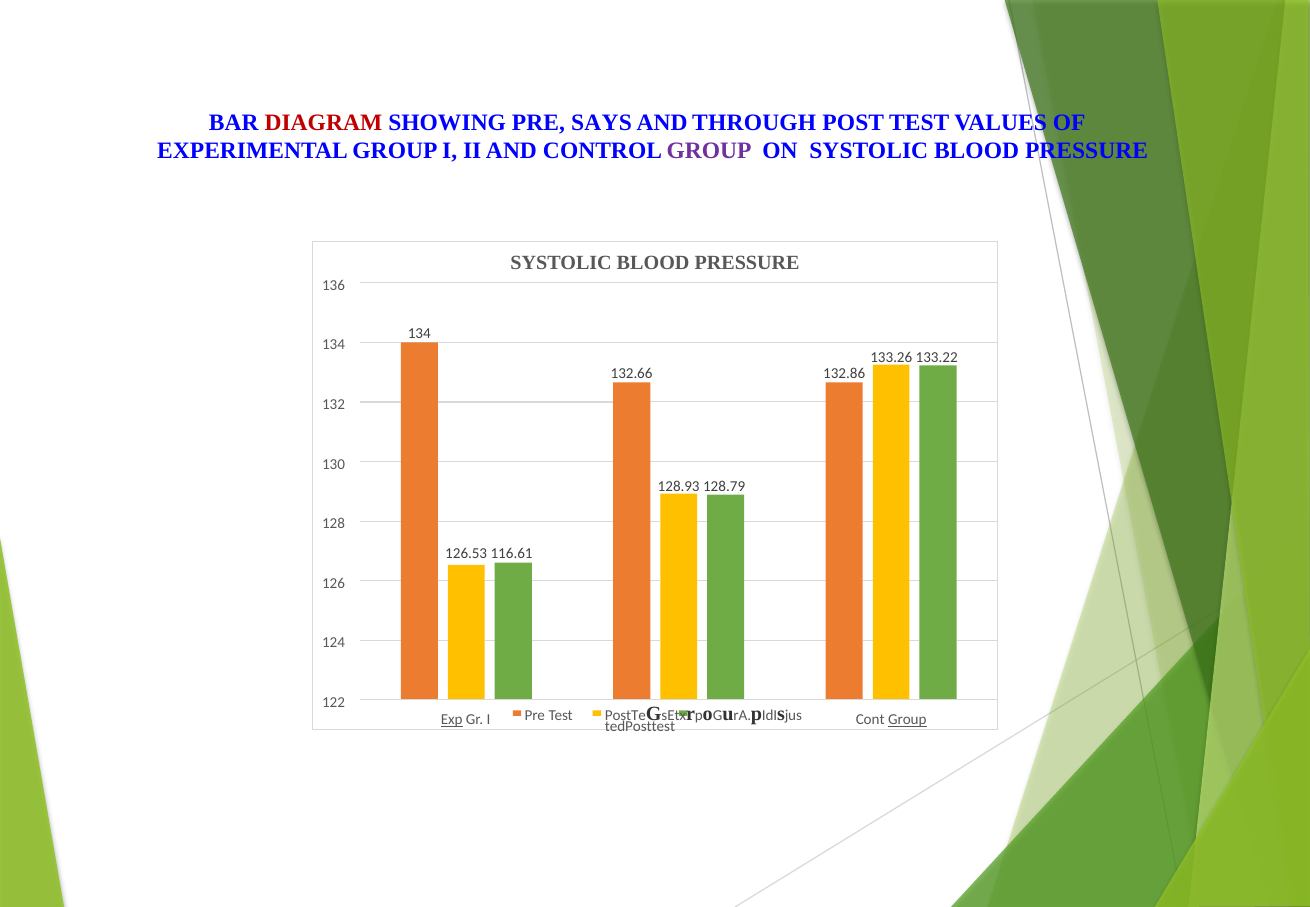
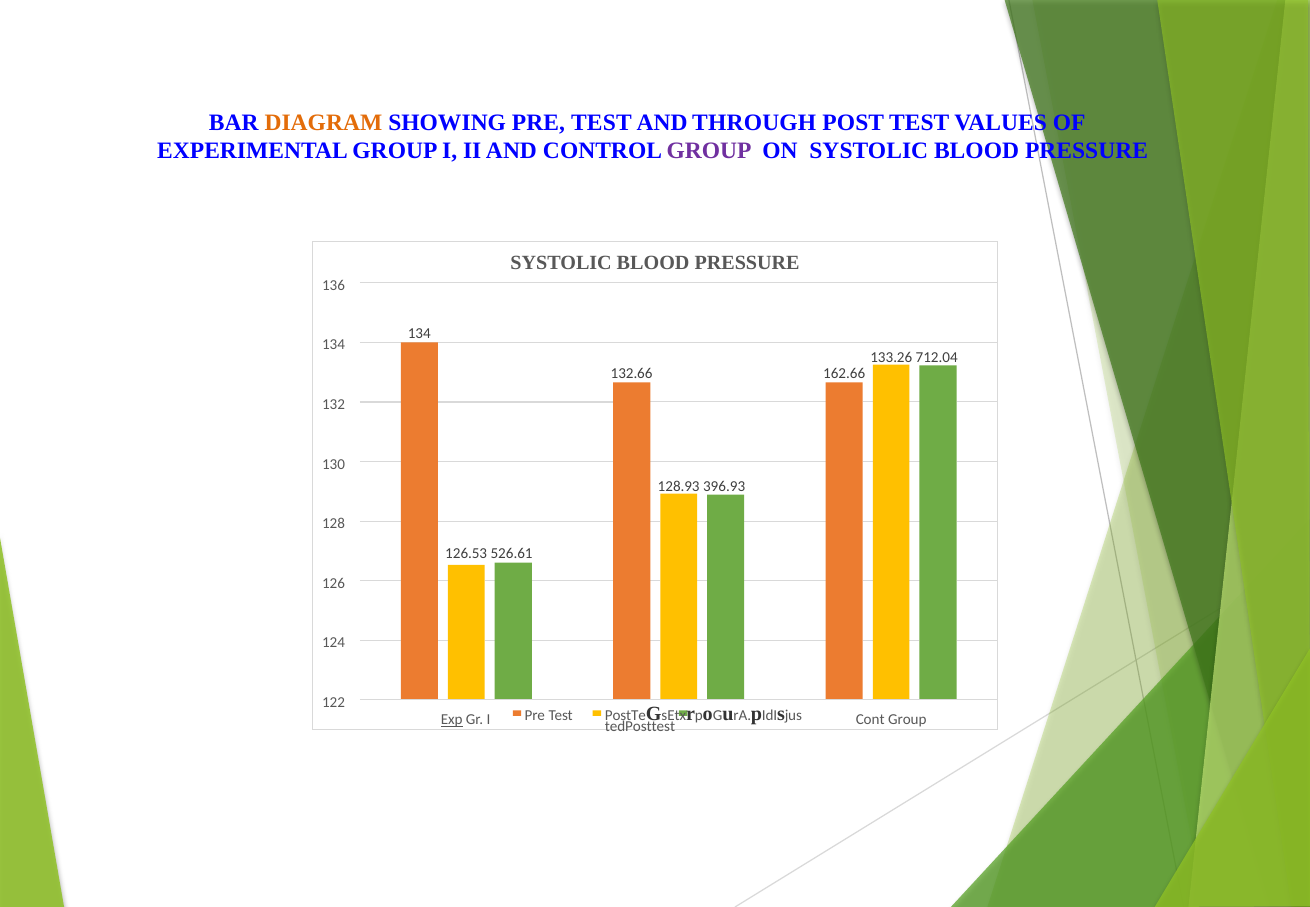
DIAGRAM colour: red -> orange (323, 123)
SHOWING PRE SAYS: SAYS -> TEST (601, 123)
133.22: 133.22 -> 712.04 (937, 357)
132.86: 132.86 -> 162.66 (844, 374)
128.79: 128.79 -> 396.93 (724, 487)
116.61: 116.61 -> 526.61 (512, 553)
Group underline: present -> none (907, 720)
